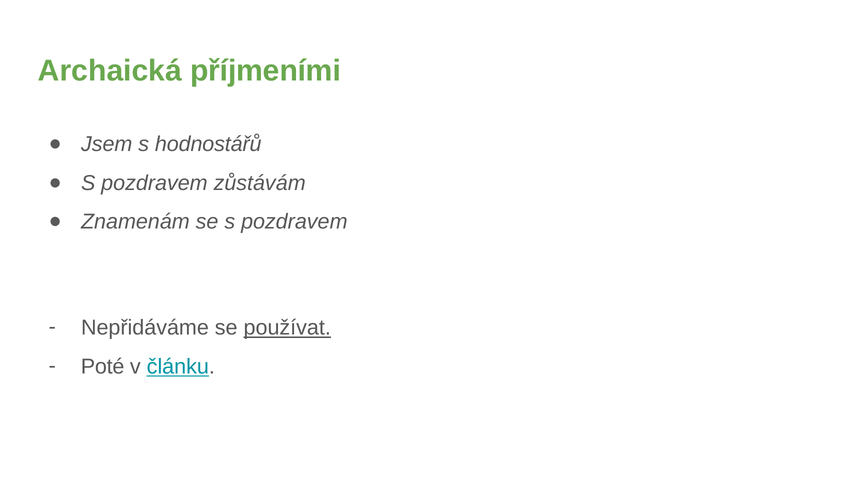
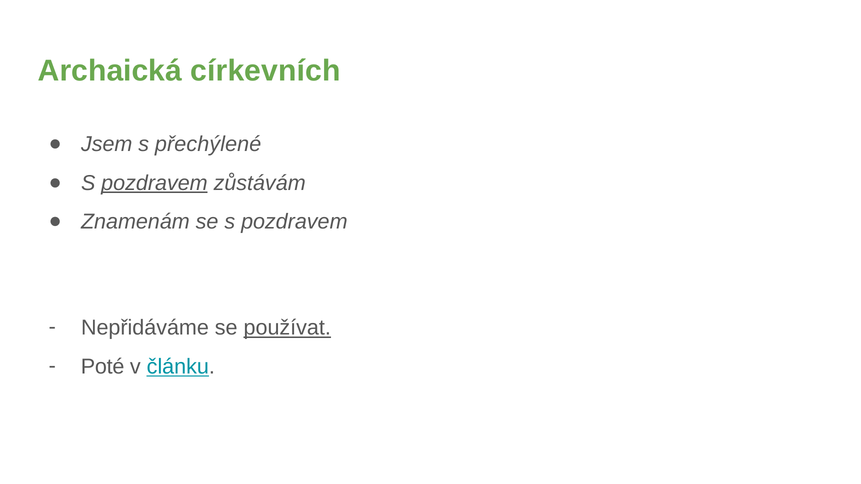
příjmeními: příjmeními -> církevních (265, 71)
hodnostářů: hodnostářů -> přechýlené (208, 144)
pozdravem underline: none -> present (154, 183)
